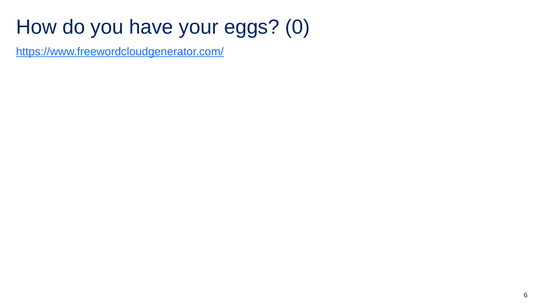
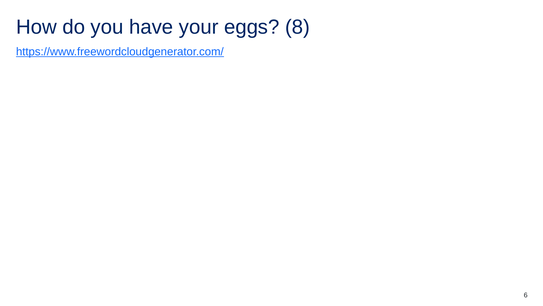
0: 0 -> 8 (298, 27)
